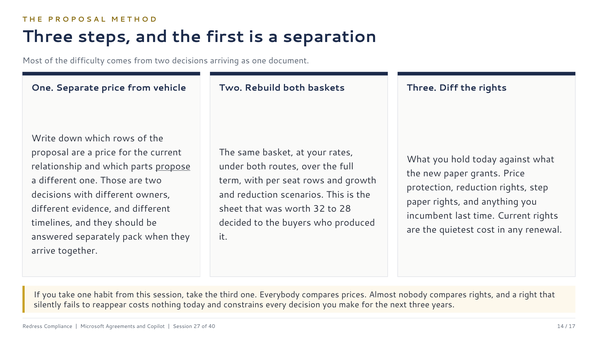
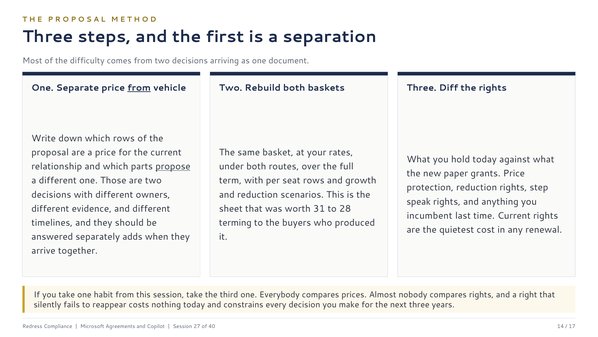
from underline: none -> present (139, 88)
paper: paper -> speak (419, 201)
32: 32 -> 31 (319, 208)
decided: decided -> terming (235, 222)
pack: pack -> adds (132, 236)
